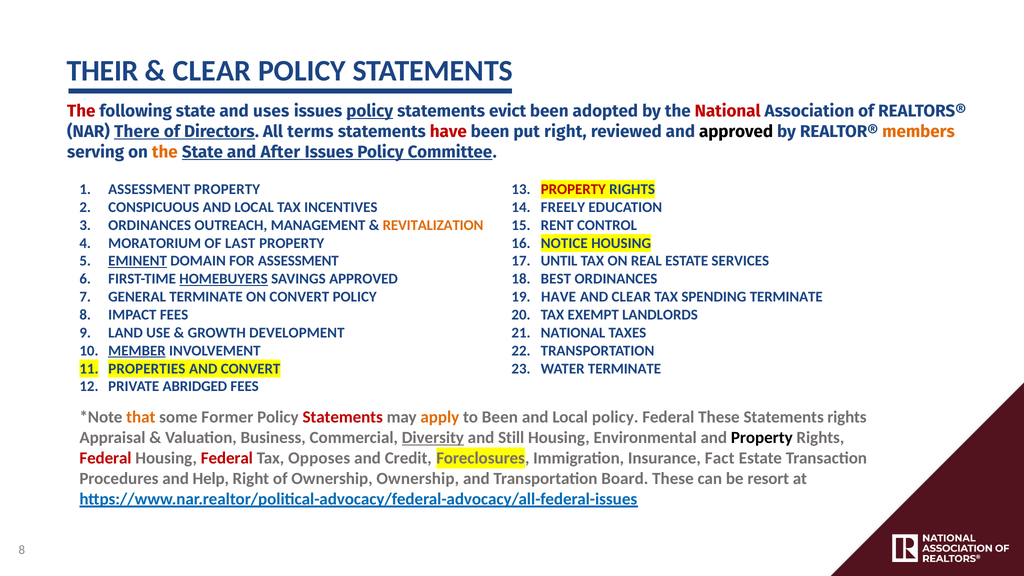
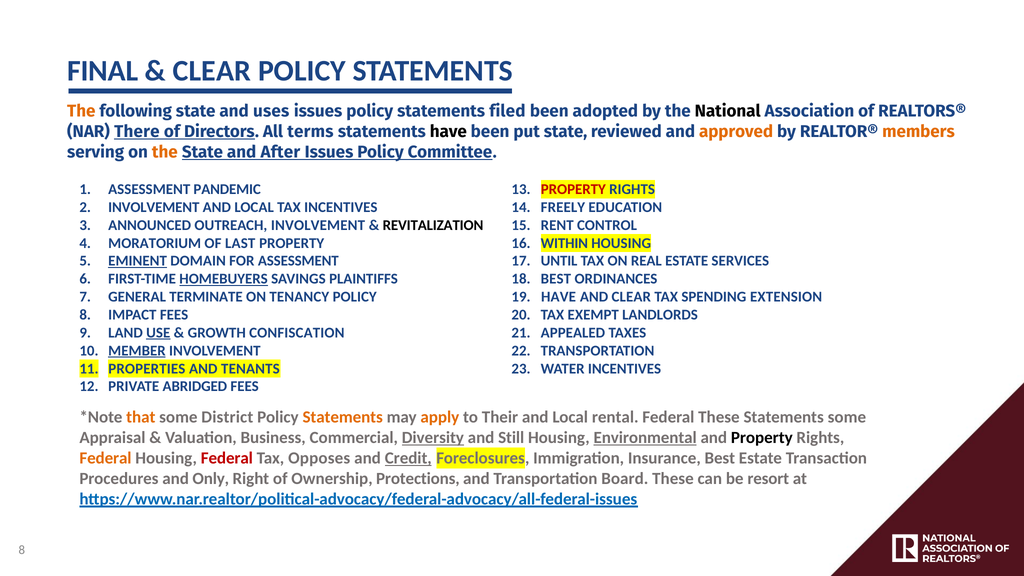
THEIR: THEIR -> FINAL (103, 71)
The colour: red -> orange (81, 111)
policy underline: present -> none (370, 111)
evict: evict -> filed (507, 111)
National colour: red -> black (728, 111)
have colour: red -> black (448, 132)
put right: right -> state (566, 132)
approved colour: black -> orange (736, 132)
ASSESSMENT PROPERTY: PROPERTY -> PANDEMIC (227, 189)
CONSPICUOUS: CONSPICUOUS -> INVOLVEMENT (154, 207)
ORDINANCES: ORDINANCES -> ANNOUNCED (150, 225)
OUTREACH MANAGEMENT: MANAGEMENT -> INVOLVEMENT (318, 225)
REVITALIZATION colour: orange -> black (433, 225)
NOTICE: NOTICE -> WITHIN (564, 243)
SAVINGS APPROVED: APPROVED -> PLAINTIFFS (364, 279)
ON CONVERT: CONVERT -> TENANCY (299, 297)
SPENDING TERMINATE: TERMINATE -> EXTENSION (786, 297)
USE underline: none -> present (158, 333)
DEVELOPMENT: DEVELOPMENT -> CONFISCATION (297, 333)
21 NATIONAL: NATIONAL -> APPEALED (573, 333)
AND CONVERT: CONVERT -> TENANTS (250, 369)
WATER TERMINATE: TERMINATE -> INCENTIVES (625, 369)
Former: Former -> District (227, 417)
Statements colour: red -> orange (343, 417)
to Been: Been -> Their (500, 417)
Local policy: policy -> rental (615, 417)
Statements rights: rights -> some (847, 417)
Environmental underline: none -> present (645, 438)
Federal colour: red -> orange (105, 458)
Credit underline: none -> present (408, 458)
Insurance Fact: Fact -> Best (720, 458)
Help: Help -> Only (211, 479)
Ownership Ownership: Ownership -> Protections (418, 479)
